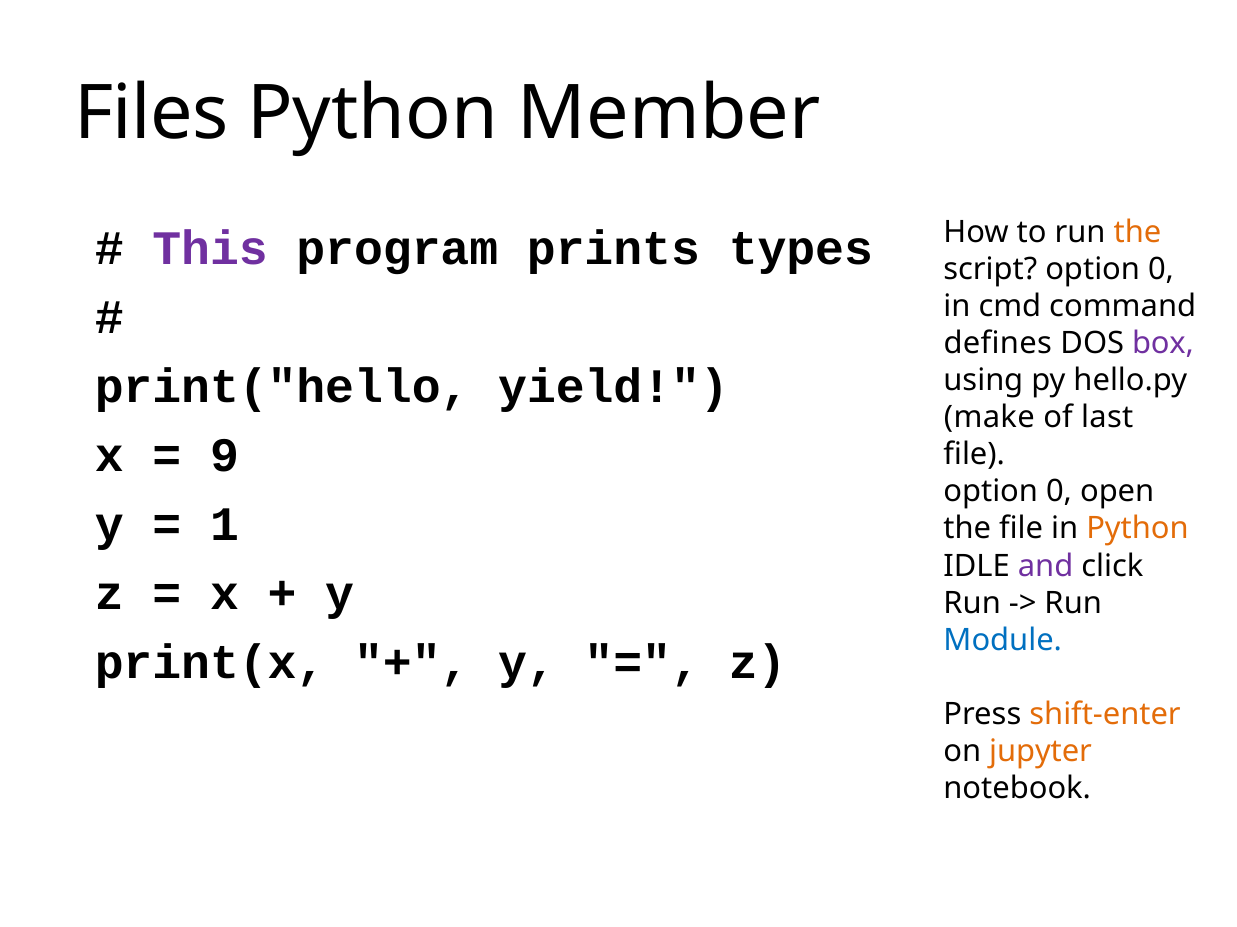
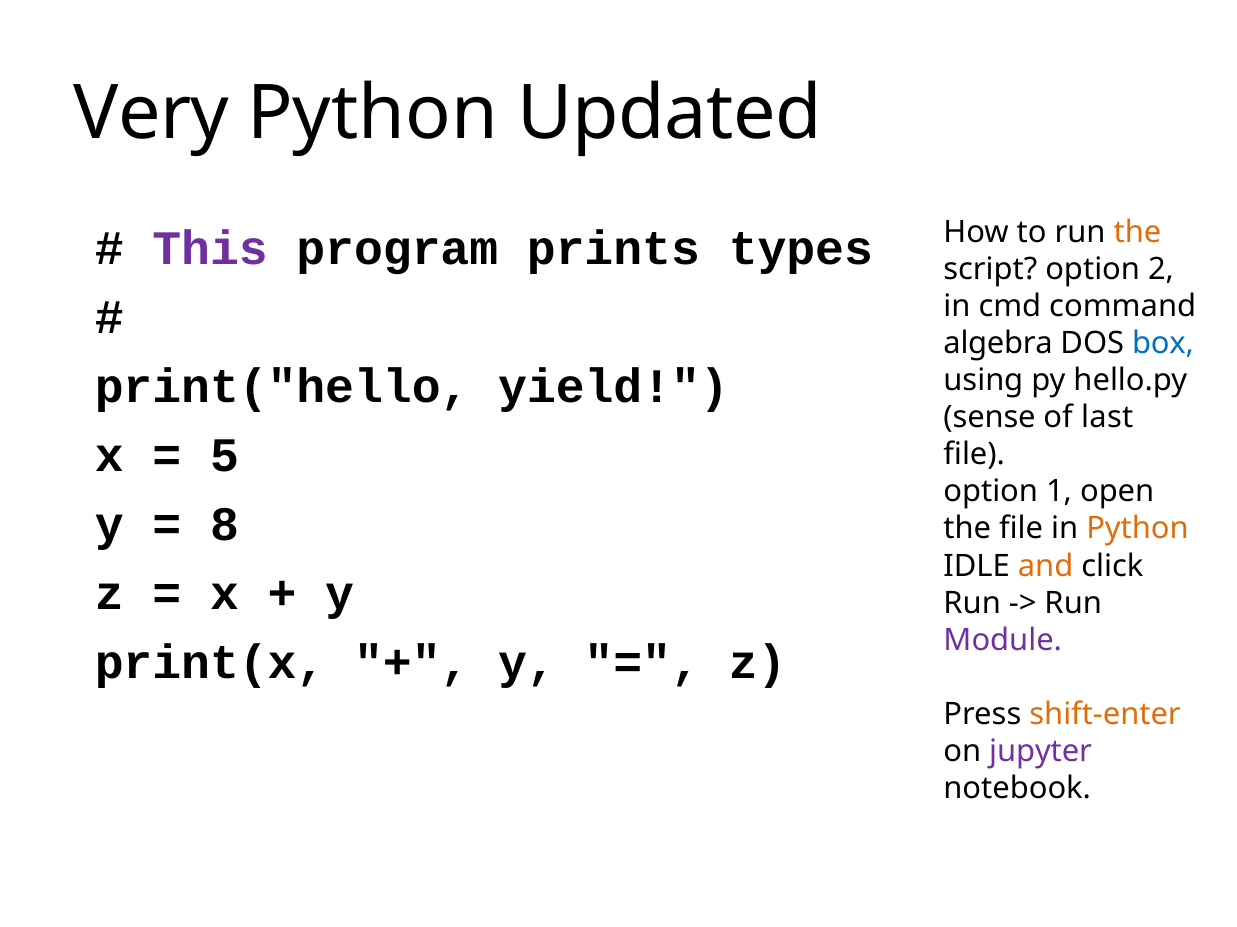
Files: Files -> Very (151, 114)
Member: Member -> Updated (670, 114)
script option 0: 0 -> 2 (1161, 269)
defines: defines -> algebra (998, 344)
box colour: purple -> blue (1163, 344)
make: make -> sense (990, 418)
9: 9 -> 5 (224, 456)
0: 0 -> 1 (1059, 492)
1: 1 -> 8 (224, 525)
and colour: purple -> orange (1046, 566)
Module colour: blue -> purple (1003, 641)
jupyter colour: orange -> purple (1041, 752)
